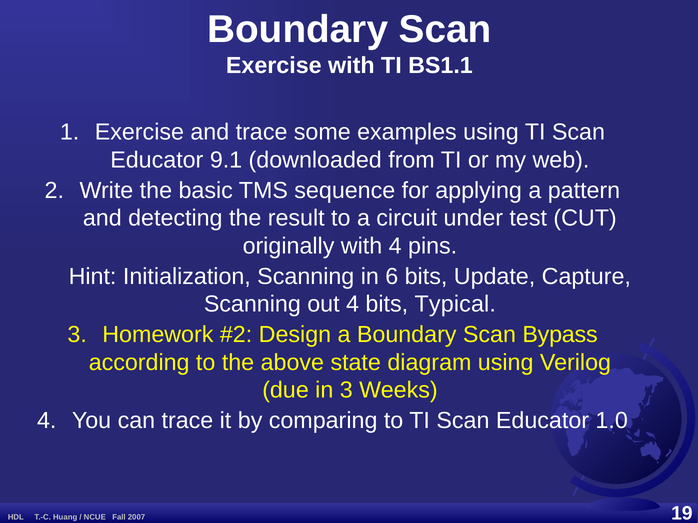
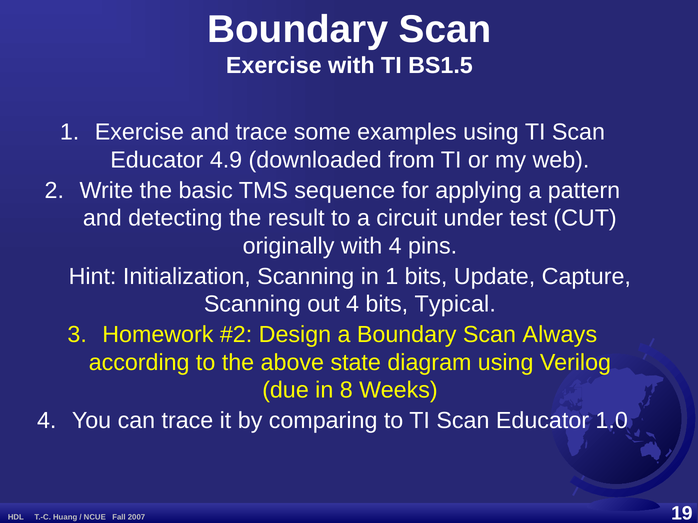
BS1.1: BS1.1 -> BS1.5 (440, 66)
9.1: 9.1 -> 4.9 (226, 160)
in 6: 6 -> 1 (392, 277)
Bypass: Bypass -> Always (560, 335)
in 3: 3 -> 8 (346, 391)
